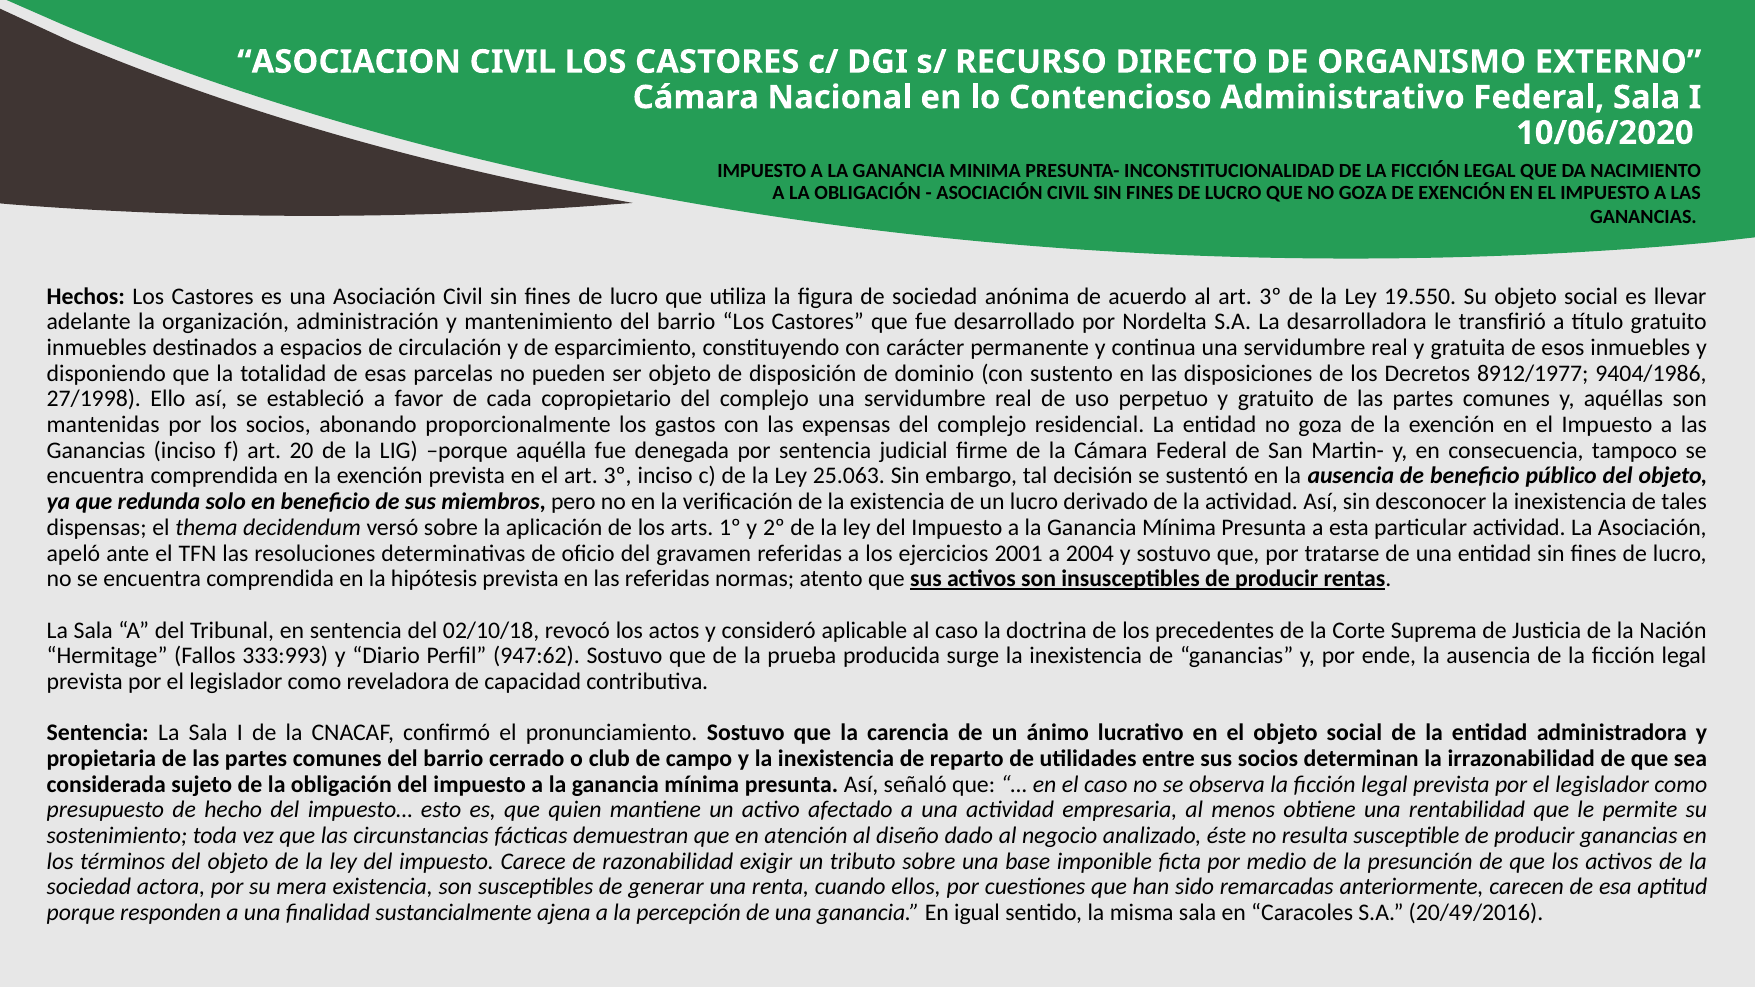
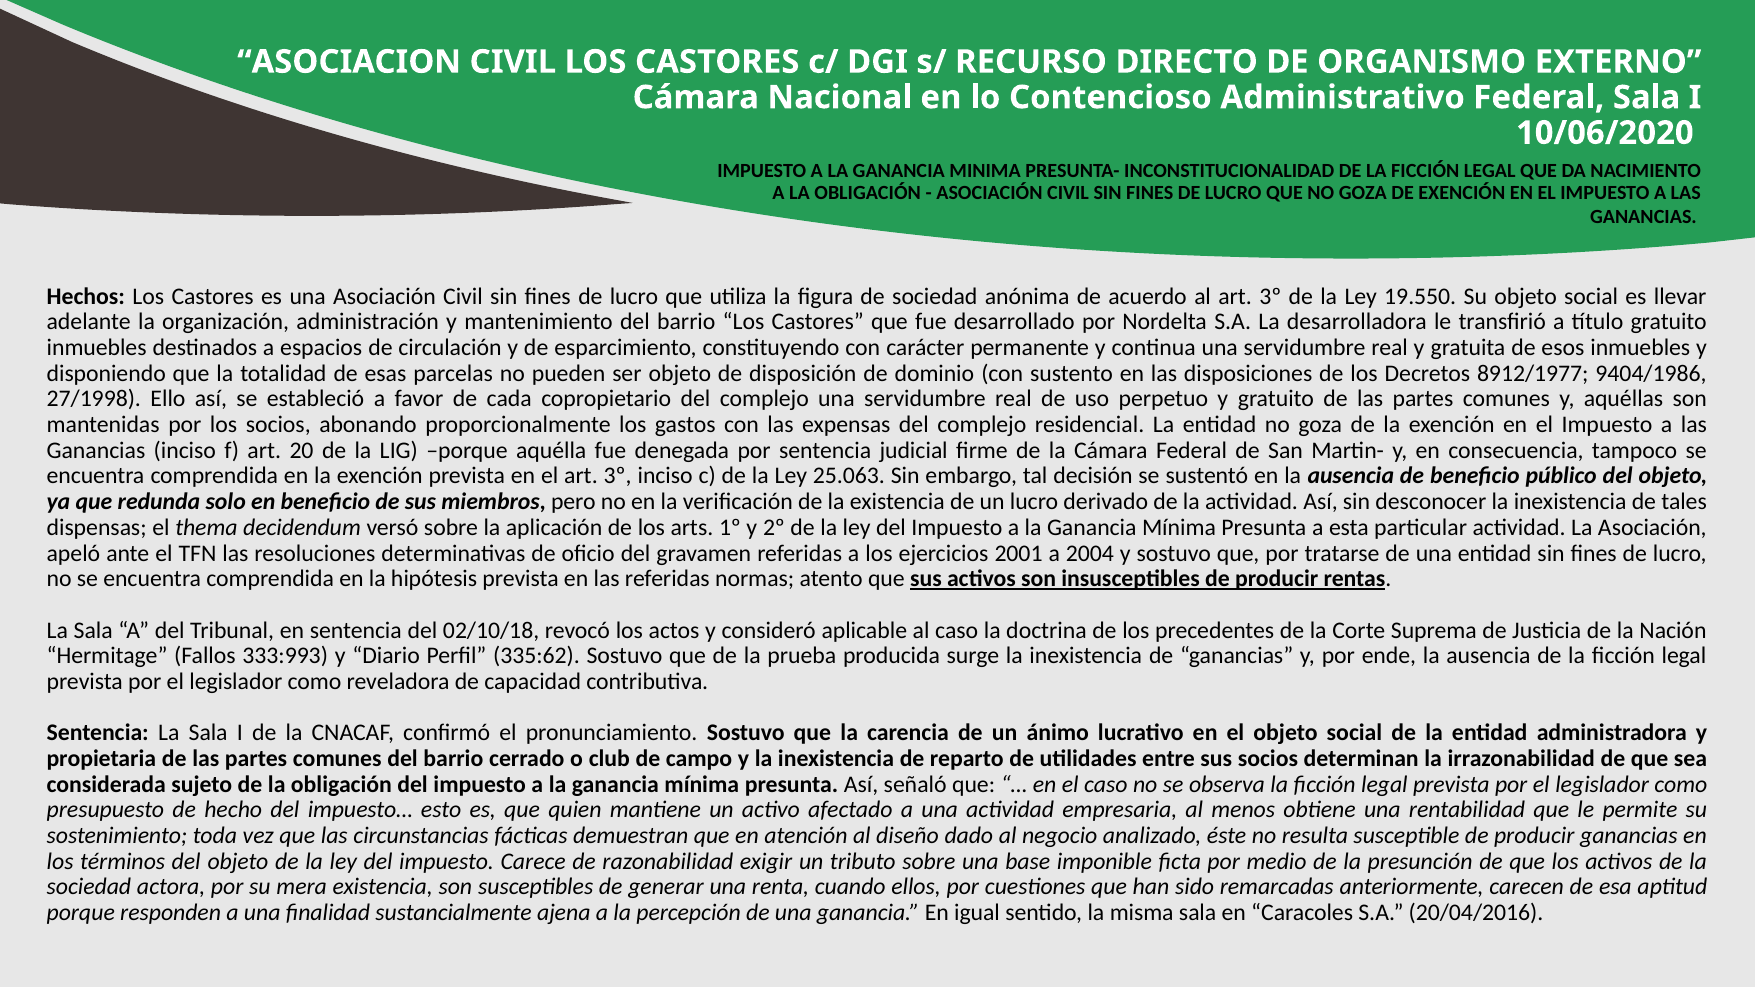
947:62: 947:62 -> 335:62 (536, 656)
20/49/2016: 20/49/2016 -> 20/04/2016 (1476, 913)
